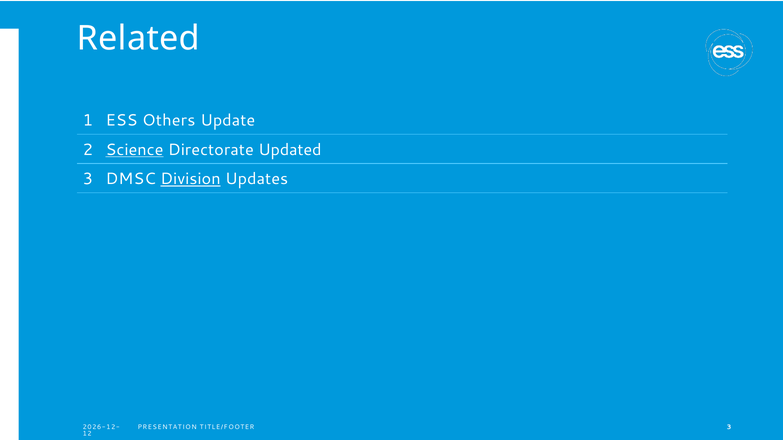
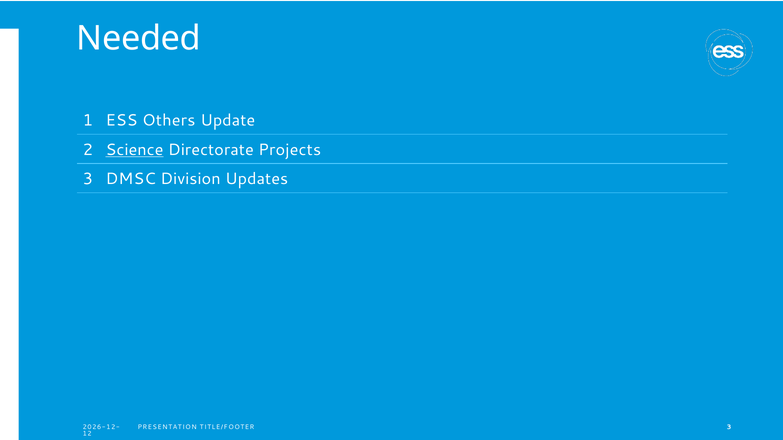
Related: Related -> Needed (139, 38)
Updated: Updated -> Projects (290, 150)
Division underline: present -> none (190, 179)
